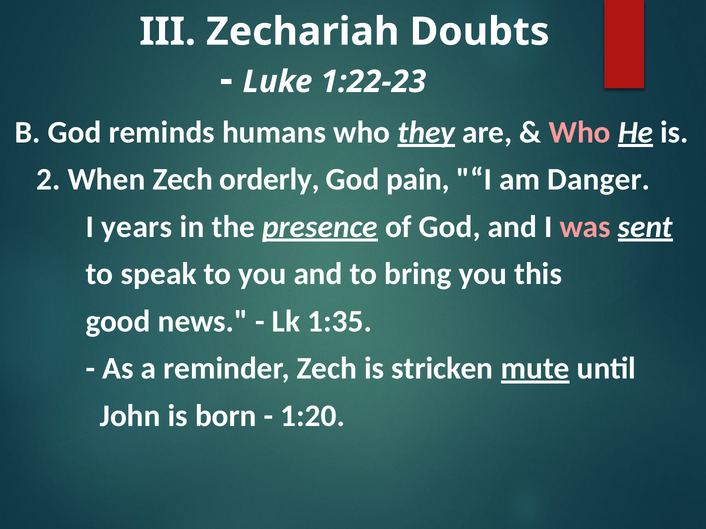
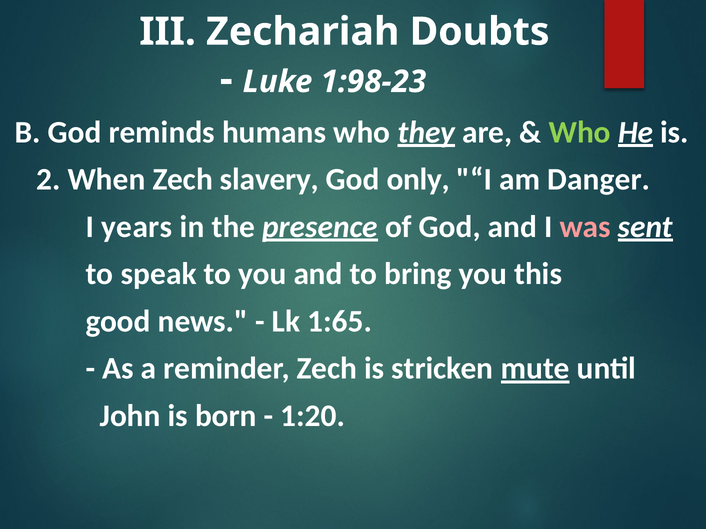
1:22-23: 1:22-23 -> 1:98-23 (373, 82)
Who colour: pink -> light green (580, 132)
orderly: orderly -> slavery (269, 180)
pain: pain -> only (418, 180)
1:35: 1:35 -> 1:65 (340, 322)
